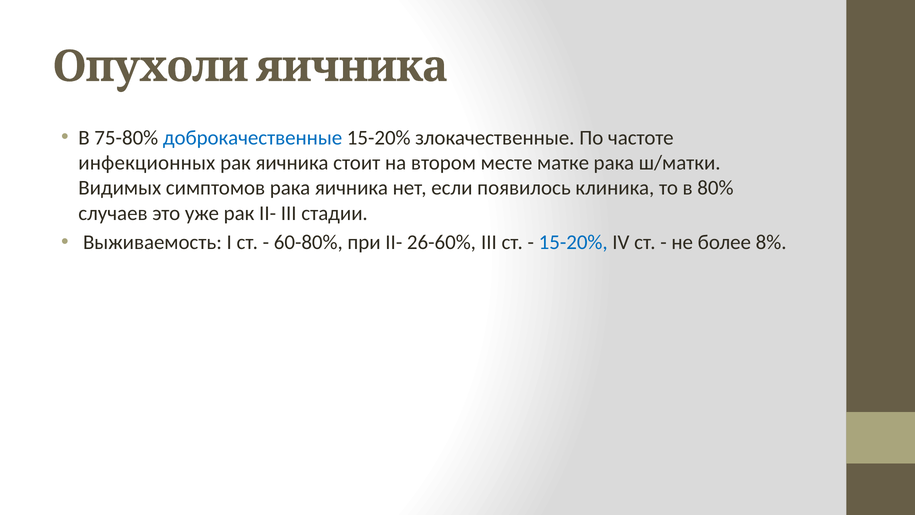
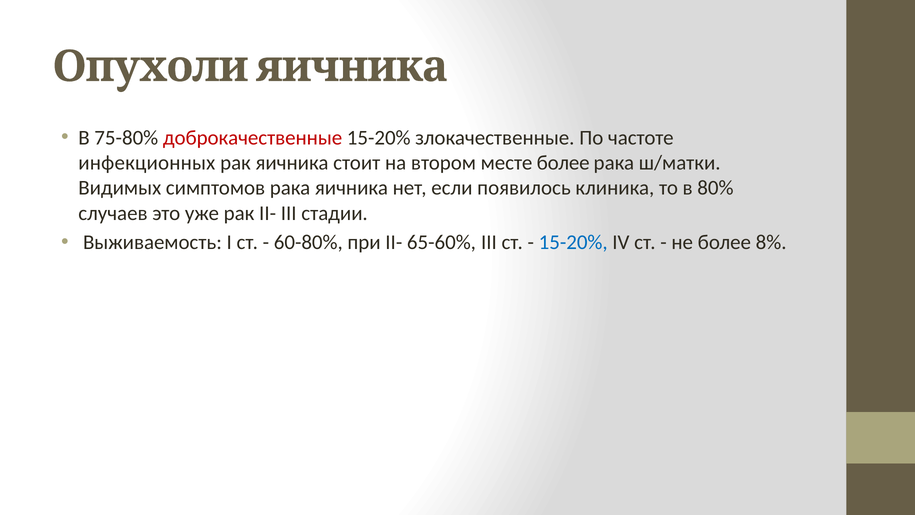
доброкачественные colour: blue -> red (253, 138)
месте матке: матке -> более (563, 163)
26-60%: 26-60% -> 65-60% (441, 242)
